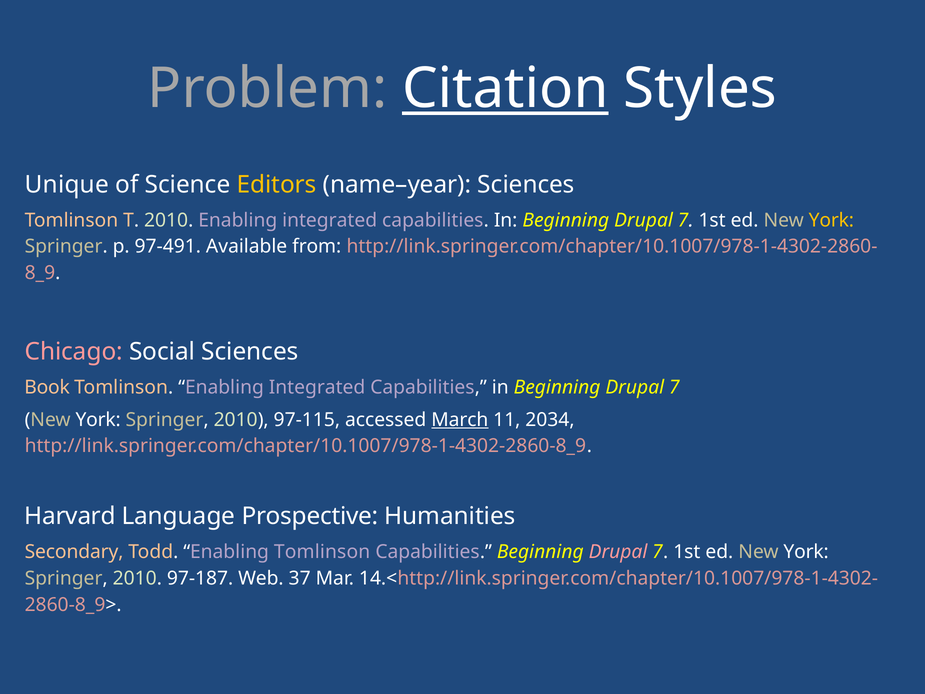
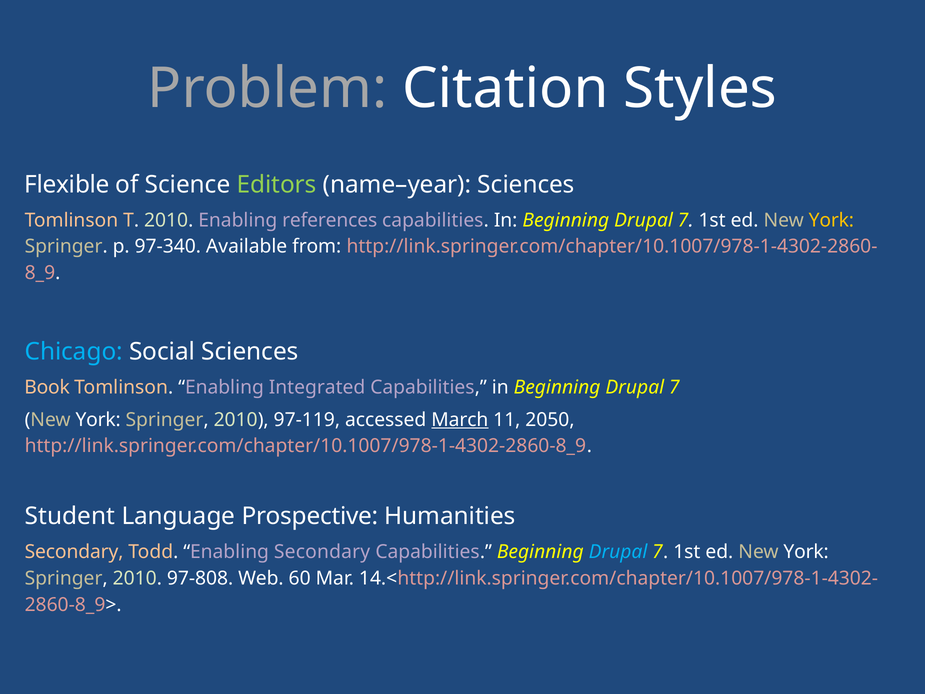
Citation underline: present -> none (505, 89)
Unique: Unique -> Flexible (67, 184)
Editors colour: yellow -> light green (277, 184)
2010 Enabling integrated: integrated -> references (330, 220)
97-491: 97-491 -> 97-340 (168, 246)
Chicago colour: pink -> light blue (74, 351)
97-115: 97-115 -> 97-119 (307, 420)
2034: 2034 -> 2050 (550, 420)
Harvard: Harvard -> Student (70, 516)
Enabling Tomlinson: Tomlinson -> Secondary (322, 552)
Drupal colour: pink -> light blue (618, 552)
97-187: 97-187 -> 97-808 (200, 578)
37: 37 -> 60 (300, 578)
